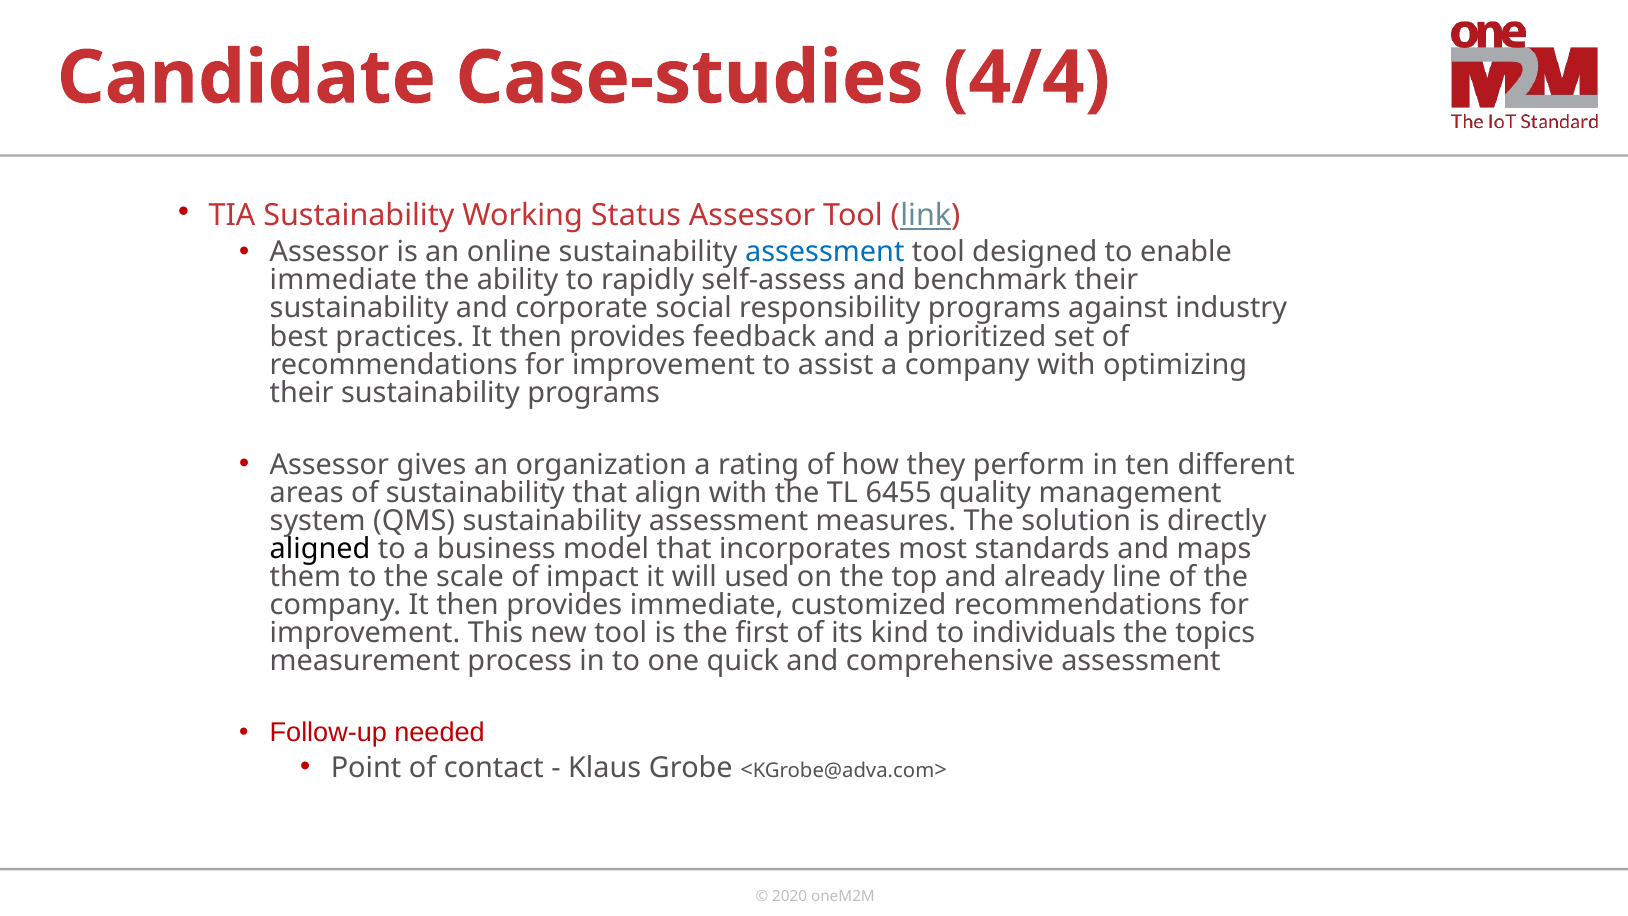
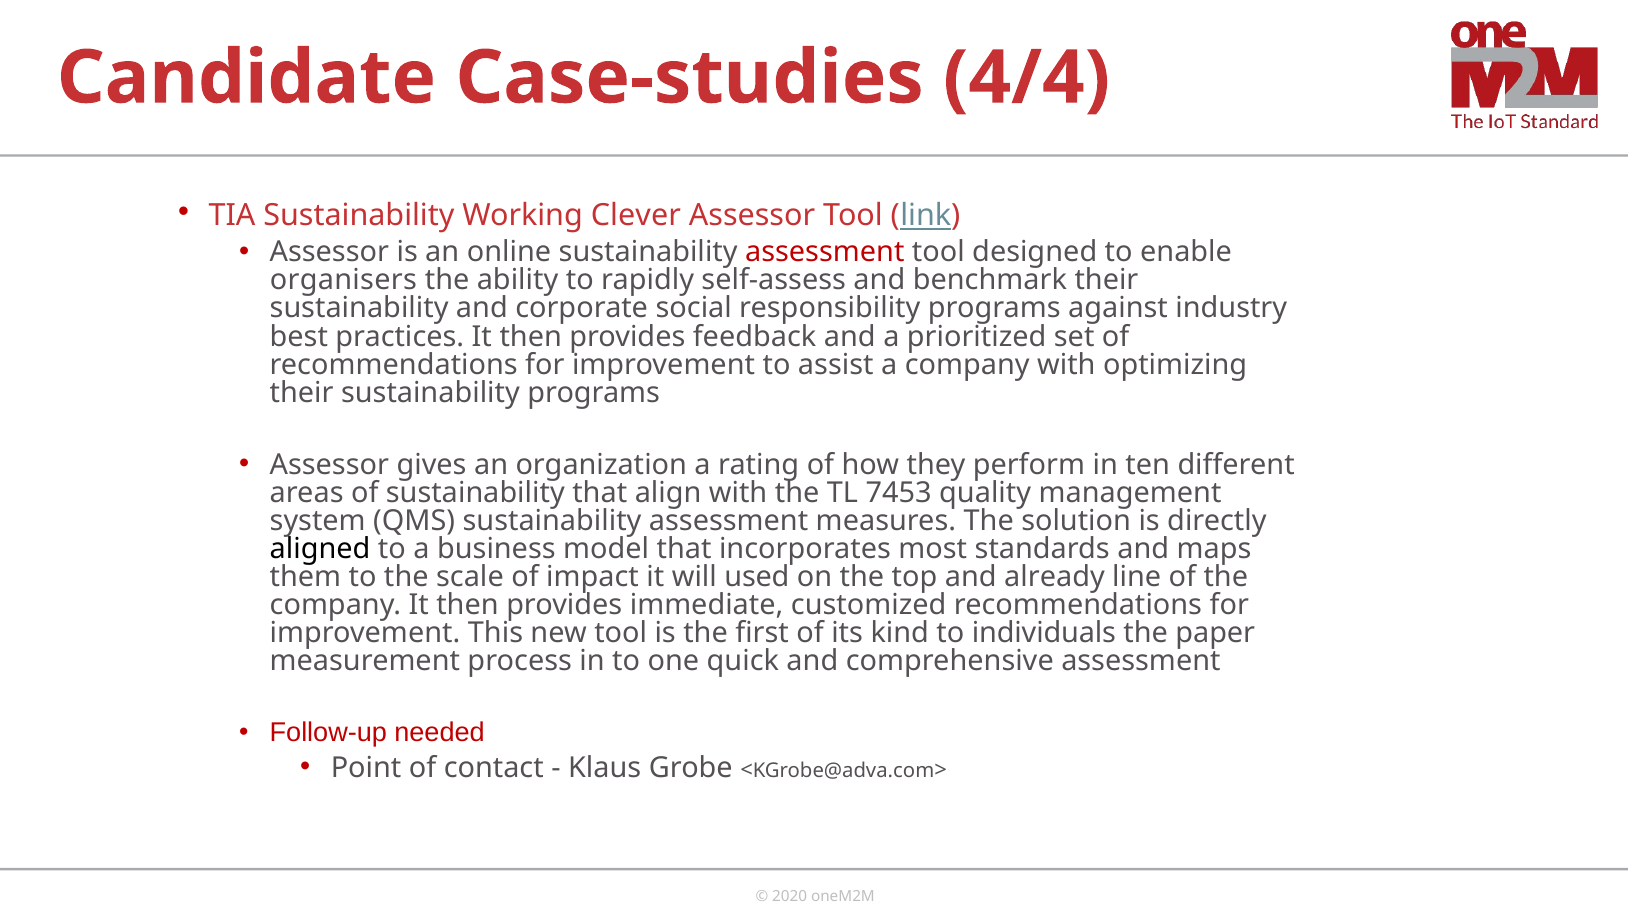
Status: Status -> Clever (636, 215)
assessment colour: blue -> red (825, 252)
immediate: immediate -> organisers (343, 280)
6455: 6455 -> 7453 (899, 493)
topics: topics -> paper (1215, 633)
